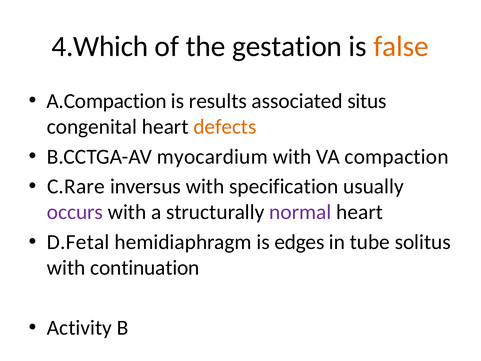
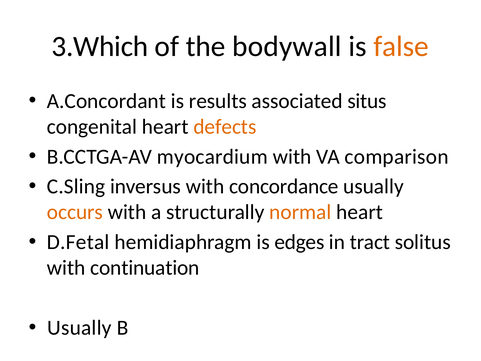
4.Which: 4.Which -> 3.Which (100, 47)
gestation: gestation -> bodywall (287, 47)
A.Compaction: A.Compaction -> A.Concordant (106, 101)
compaction: compaction -> comparison (397, 157)
C.Rare: C.Rare -> C.Sling (76, 186)
specification: specification -> concordance (284, 186)
occurs colour: purple -> orange (75, 212)
normal colour: purple -> orange (300, 212)
tube: tube -> tract (370, 242)
Activity: Activity -> Usually (79, 328)
